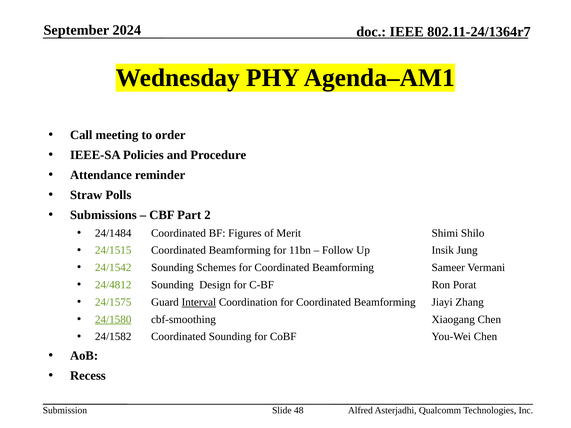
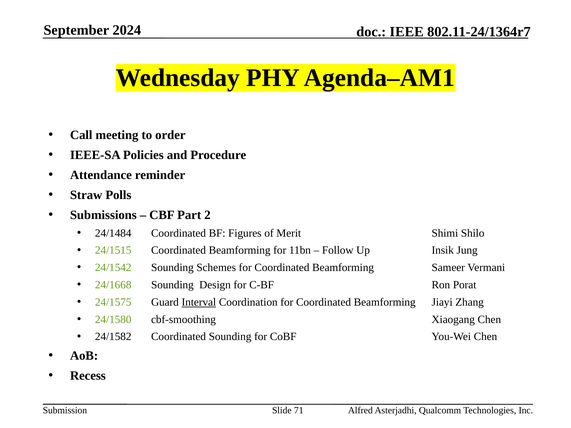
24/4812: 24/4812 -> 24/1668 (113, 285)
24/1580 underline: present -> none (113, 320)
48: 48 -> 71 (299, 411)
